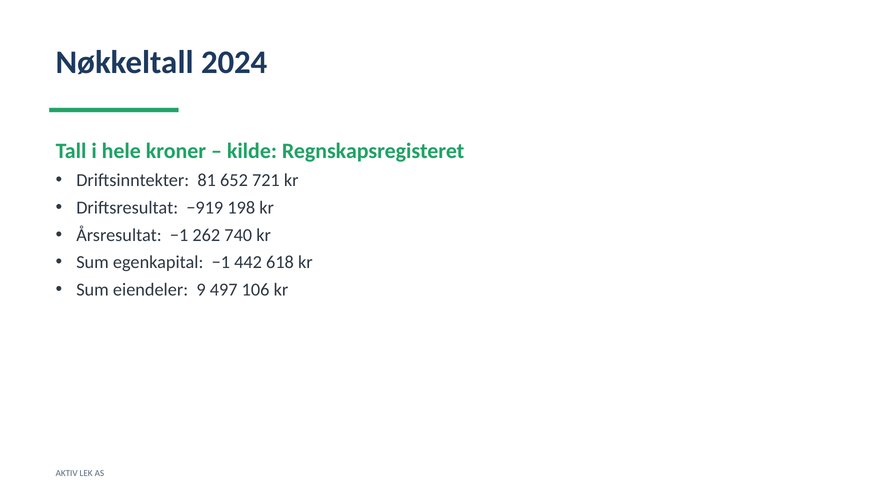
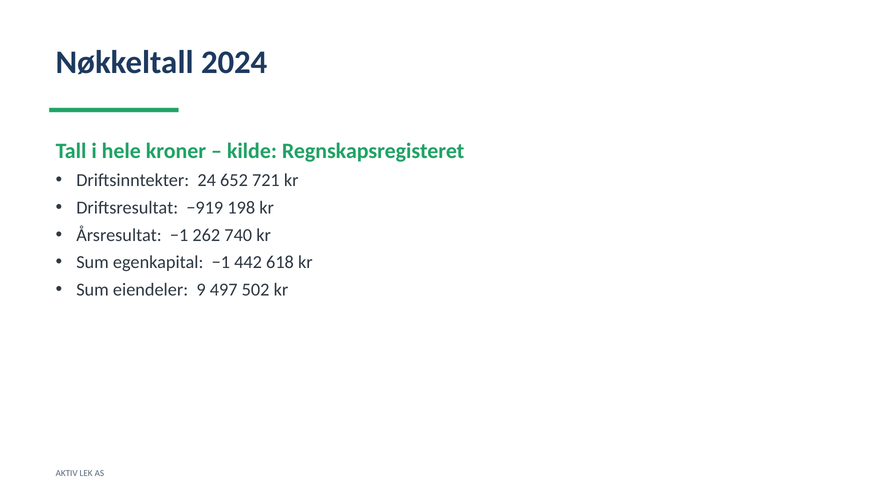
81: 81 -> 24 (207, 180)
106: 106 -> 502 (256, 290)
